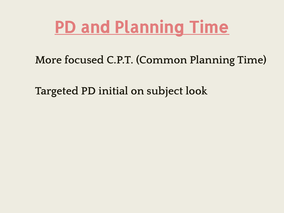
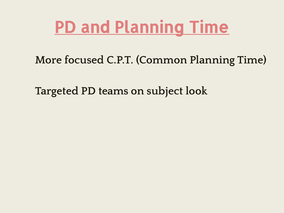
initial: initial -> teams (113, 91)
